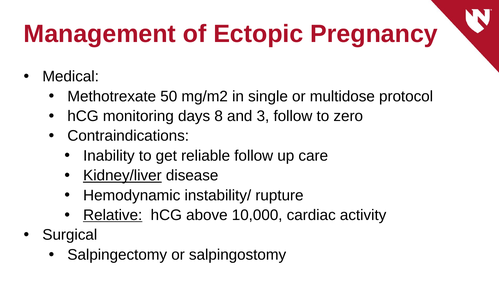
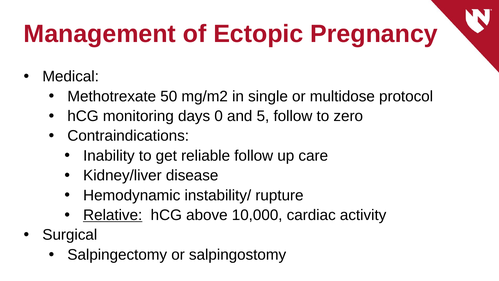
8: 8 -> 0 (219, 116)
3: 3 -> 5 (263, 116)
Kidney/liver underline: present -> none (122, 175)
